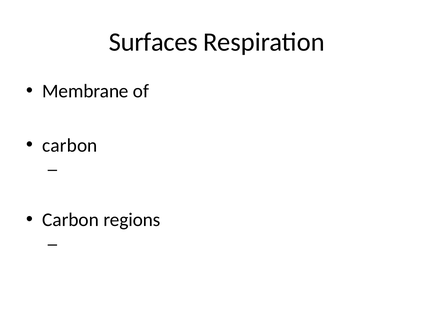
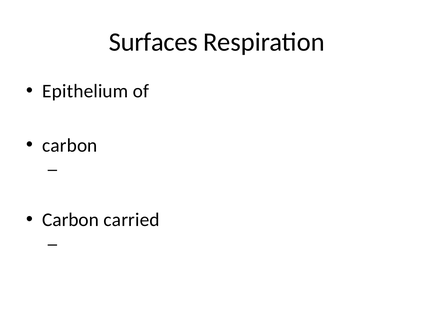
Membrane: Membrane -> Epithelium (85, 91)
regions: regions -> carried (132, 219)
